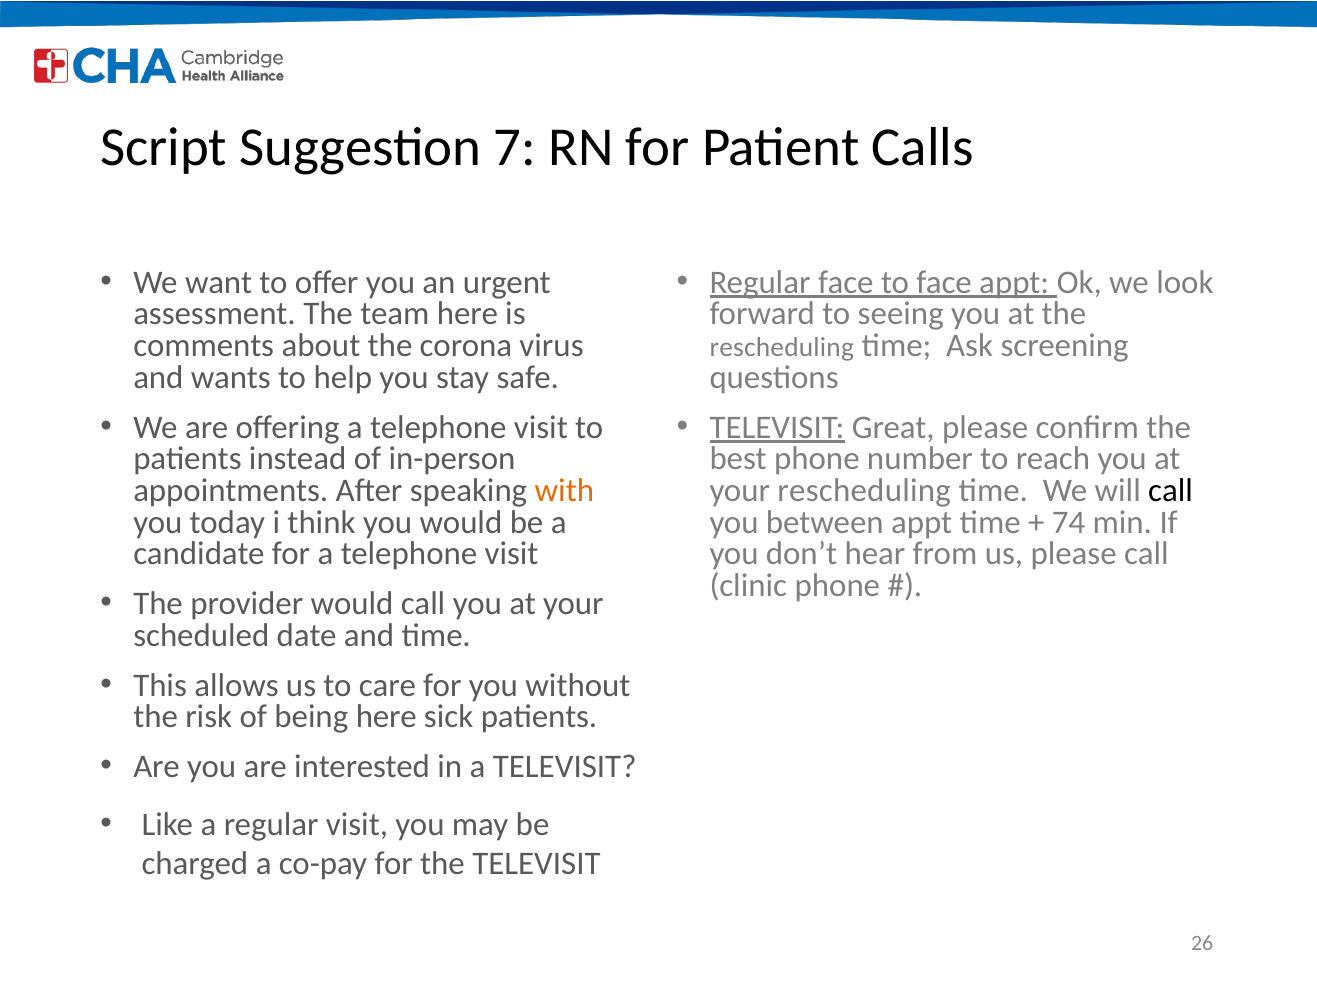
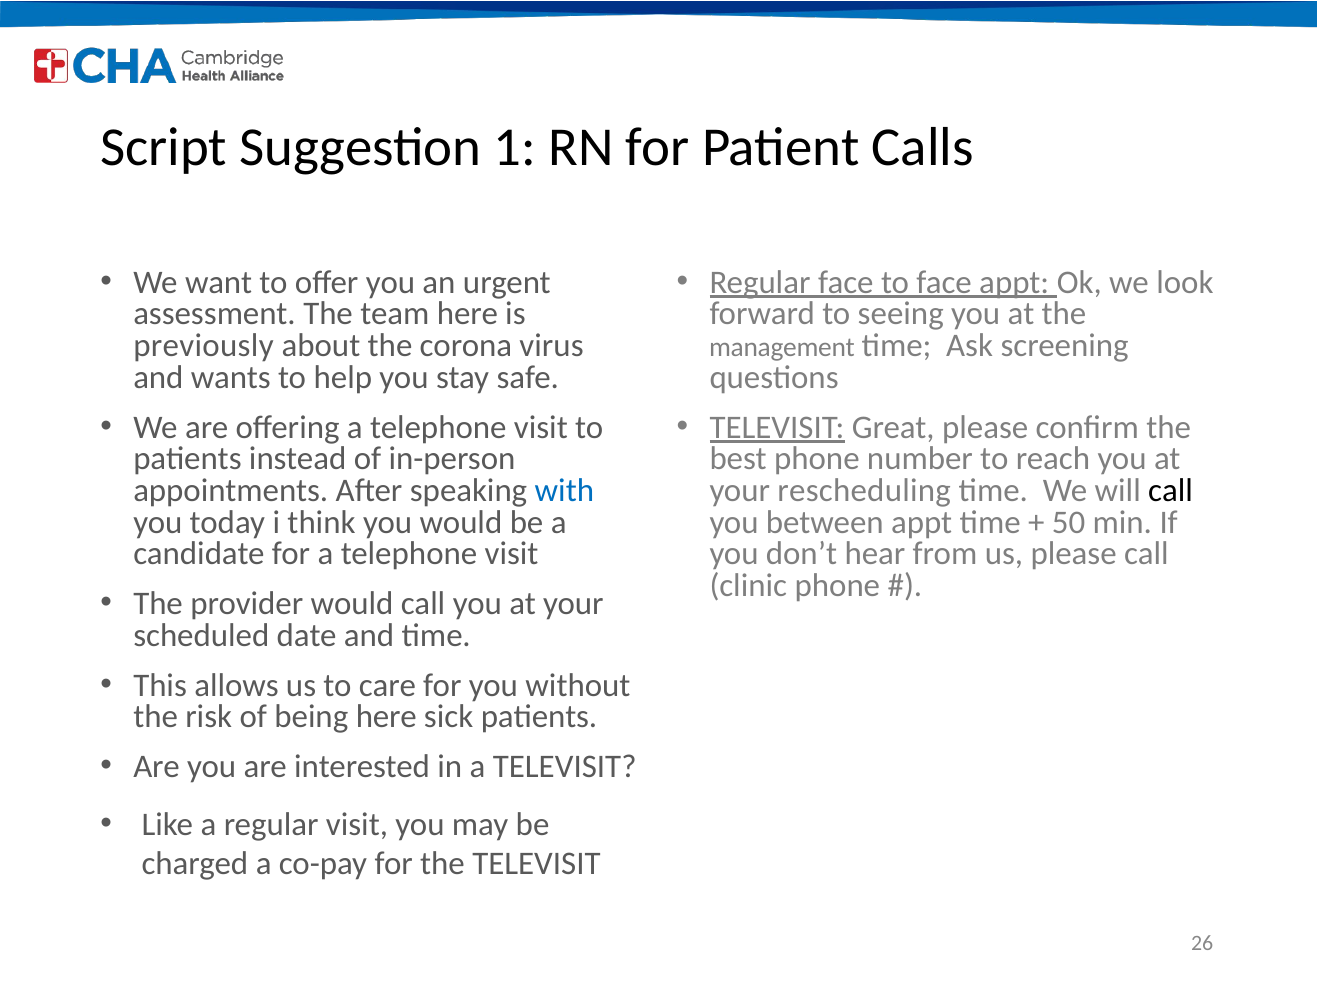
7: 7 -> 1 (515, 148)
comments: comments -> previously (204, 346)
rescheduling: rescheduling -> management (782, 347)
with colour: orange -> blue (564, 490)
74: 74 -> 50 (1069, 522)
